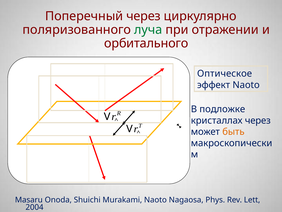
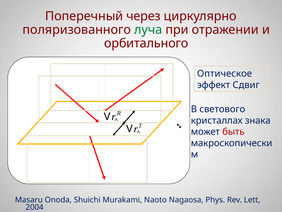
эффект Naoto: Naoto -> Сдвиг (246, 85)
подложке: подложке -> светового (222, 109)
кристаллах через: через -> знака (258, 120)
быть colour: orange -> red (233, 132)
